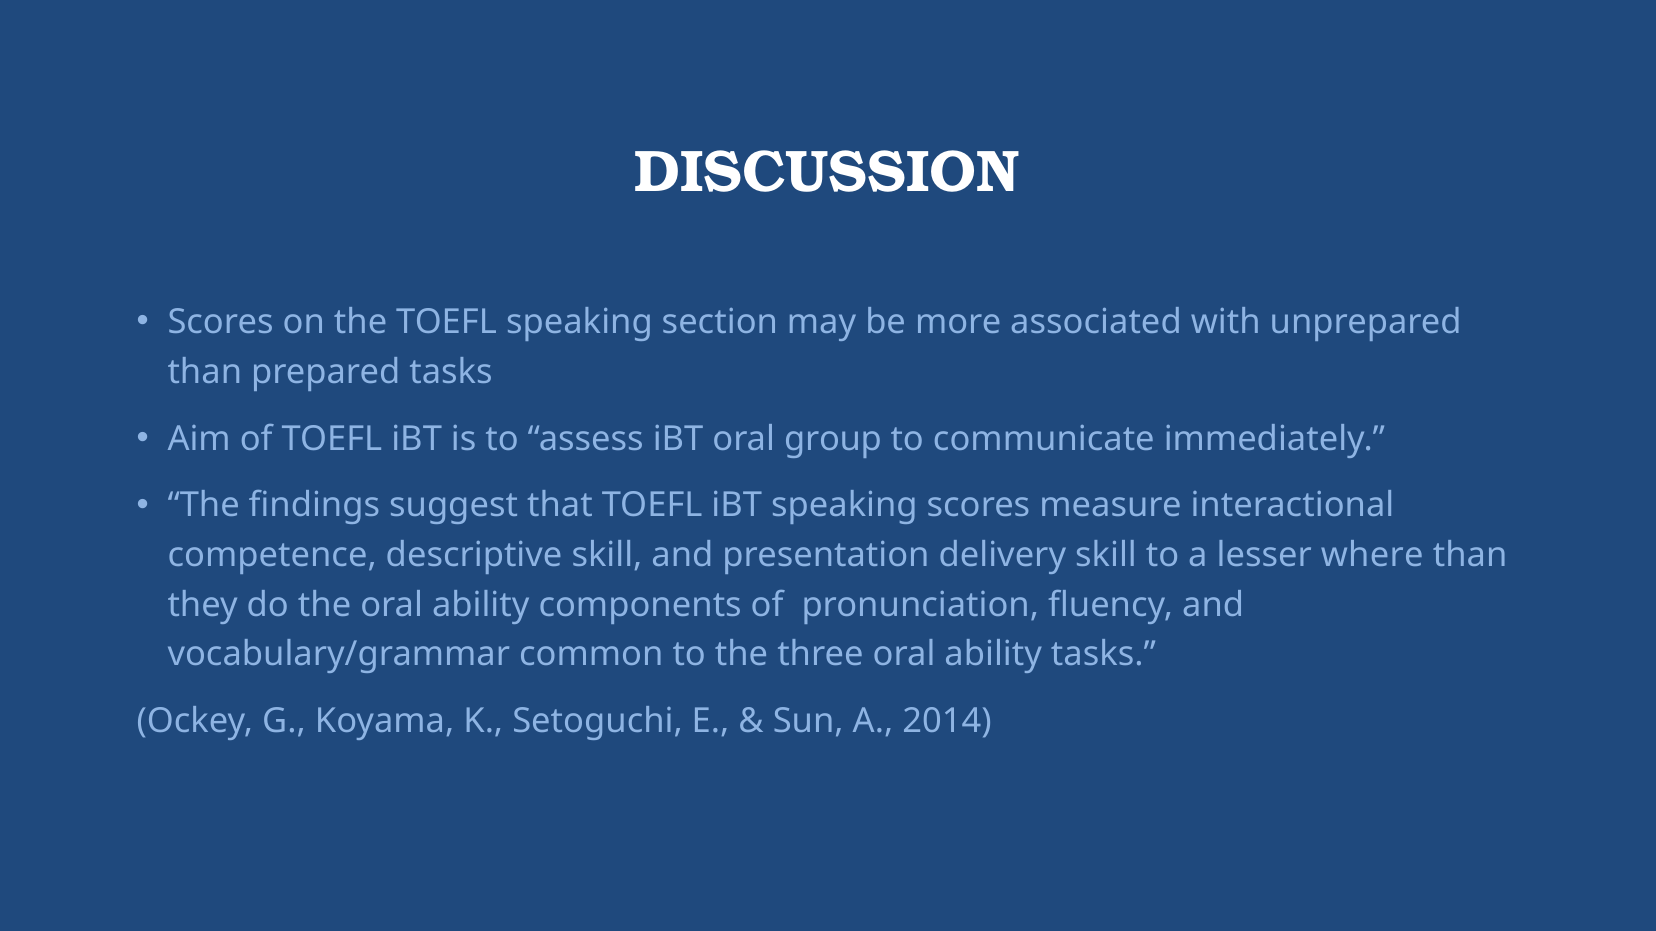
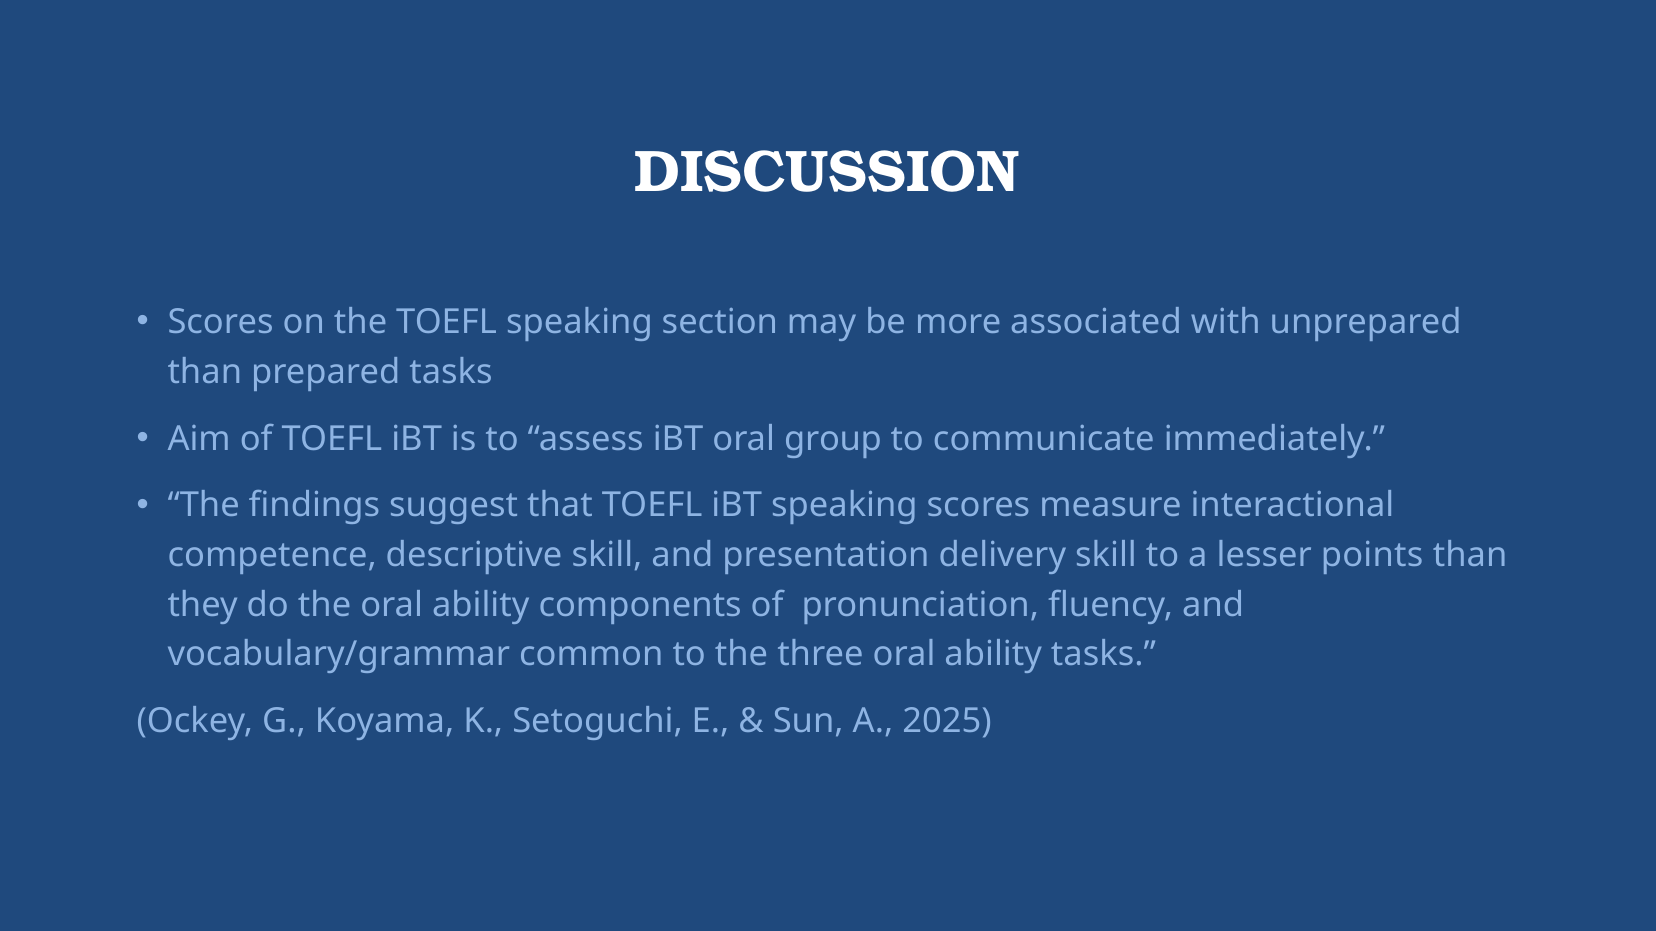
where: where -> points (1372, 556)
2014: 2014 -> 2025 (947, 722)
